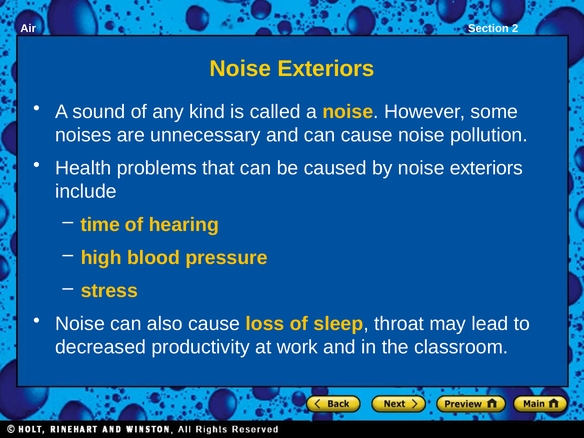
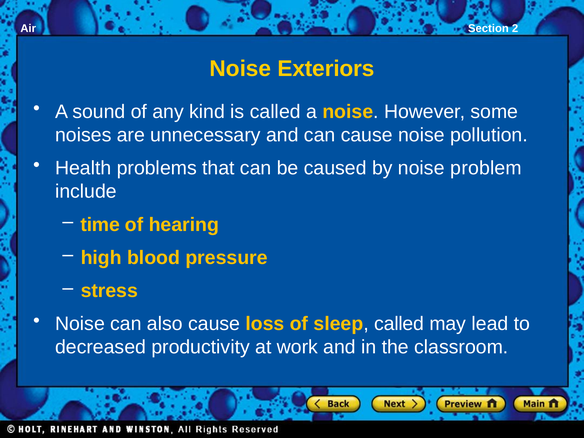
by noise exteriors: exteriors -> problem (486, 168)
sleep throat: throat -> called (399, 324)
